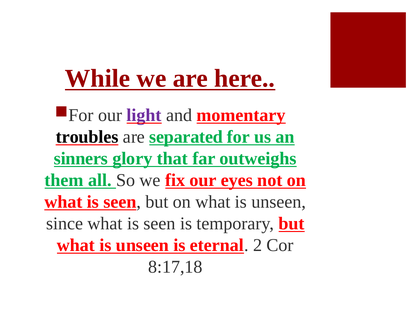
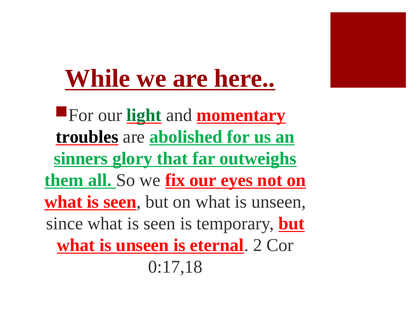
light colour: purple -> green (144, 115)
separated: separated -> abolished (186, 137)
8:17,18: 8:17,18 -> 0:17,18 (175, 267)
